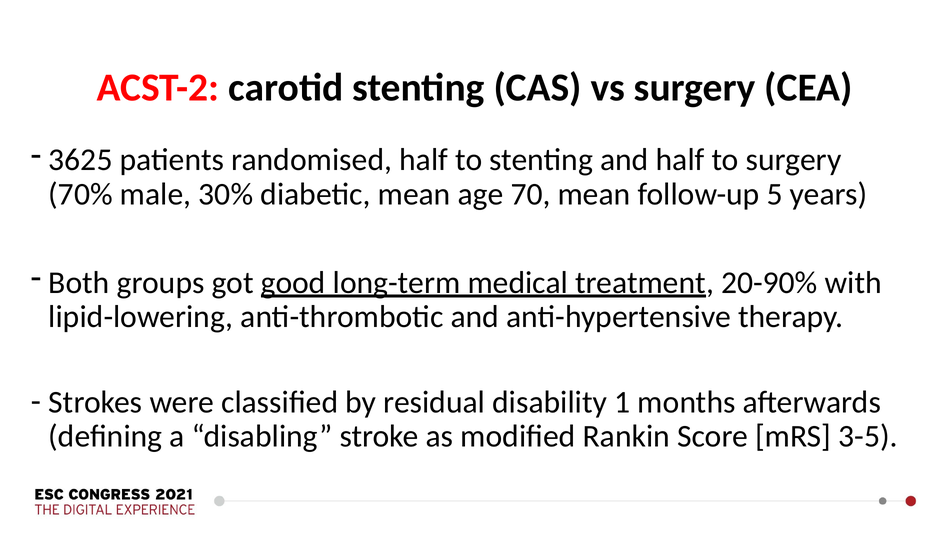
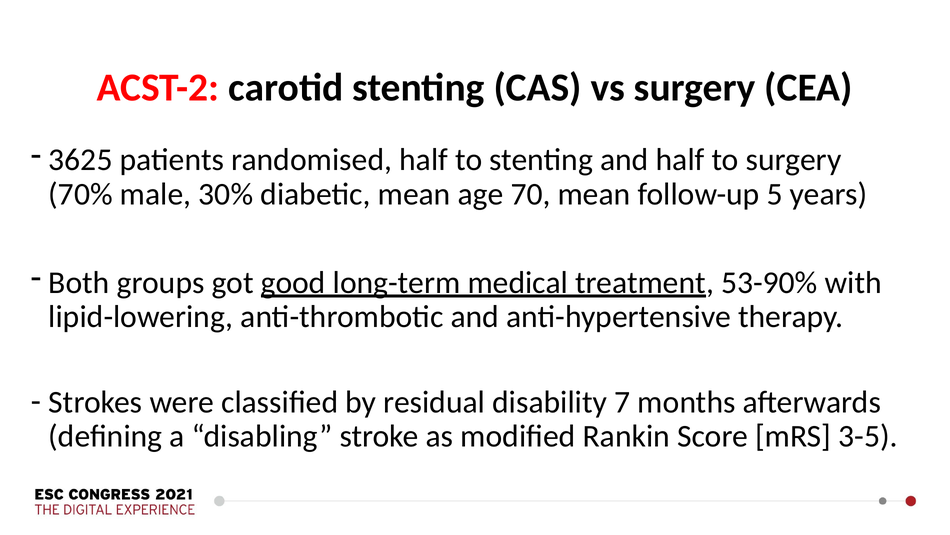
20-90%: 20-90% -> 53-90% (769, 282)
1: 1 -> 7 (622, 402)
